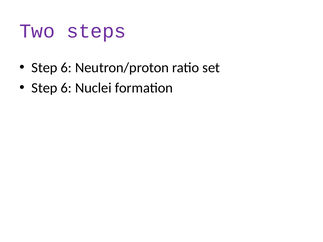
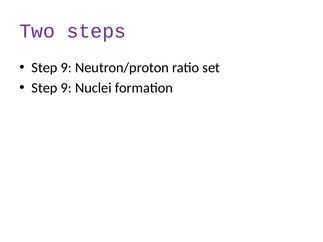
6: 6 -> 9 (66, 68)
6: 6 -> 9 (66, 88)
